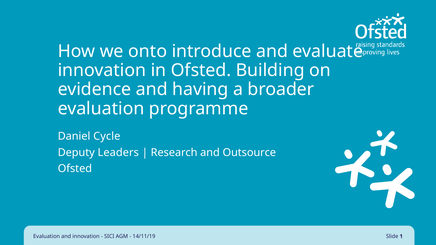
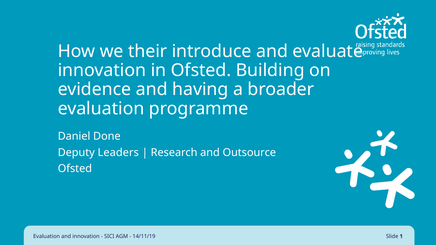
onto: onto -> their (148, 51)
Cycle: Cycle -> Done (107, 136)
